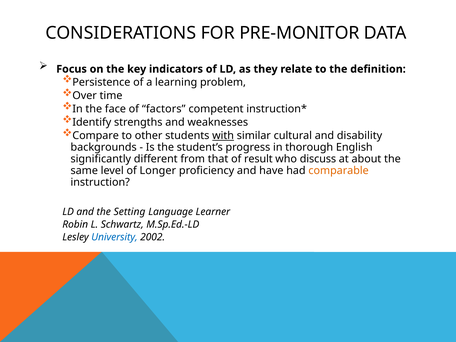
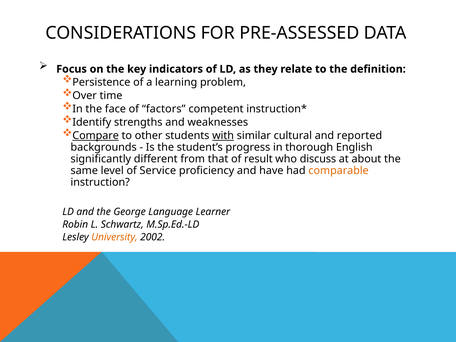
PRE-MONITOR: PRE-MONITOR -> PRE-ASSESSED (299, 33)
Compare underline: none -> present (96, 136)
disability: disability -> reported (360, 136)
Longer: Longer -> Service (158, 171)
Setting: Setting -> George (130, 212)
University colour: blue -> orange (114, 237)
